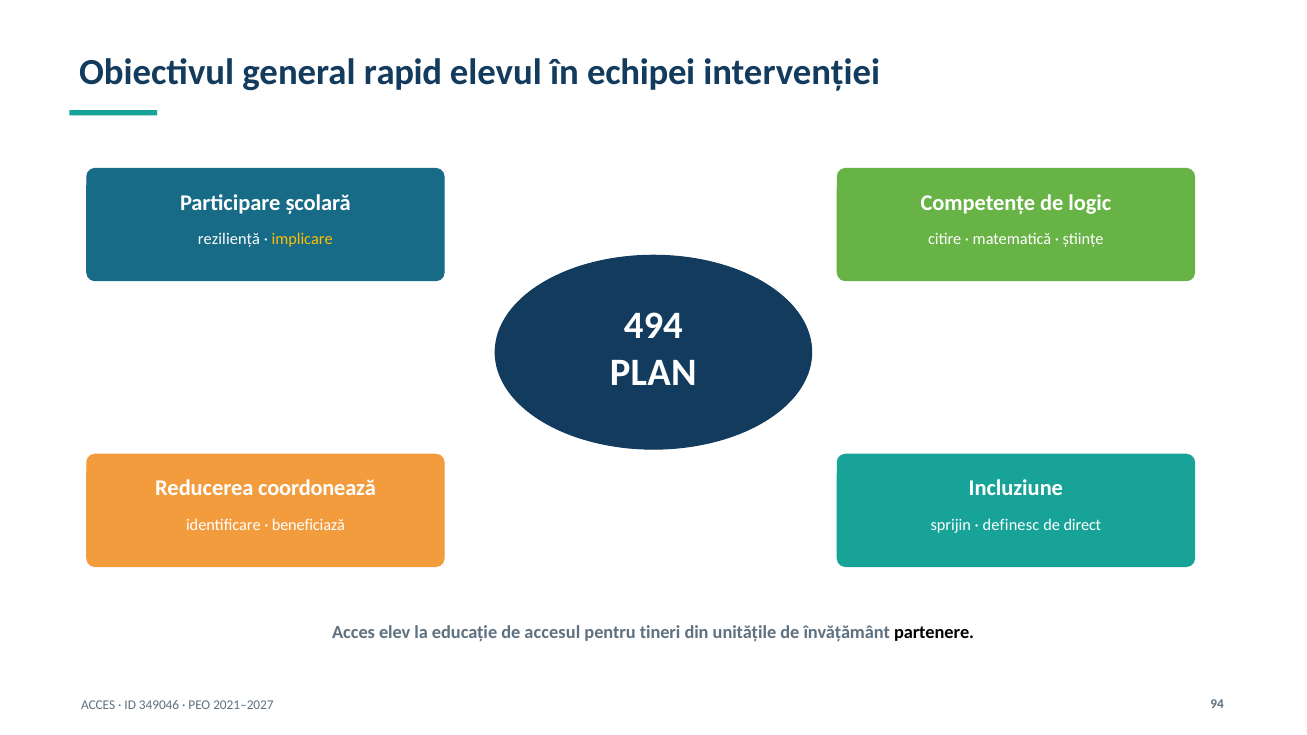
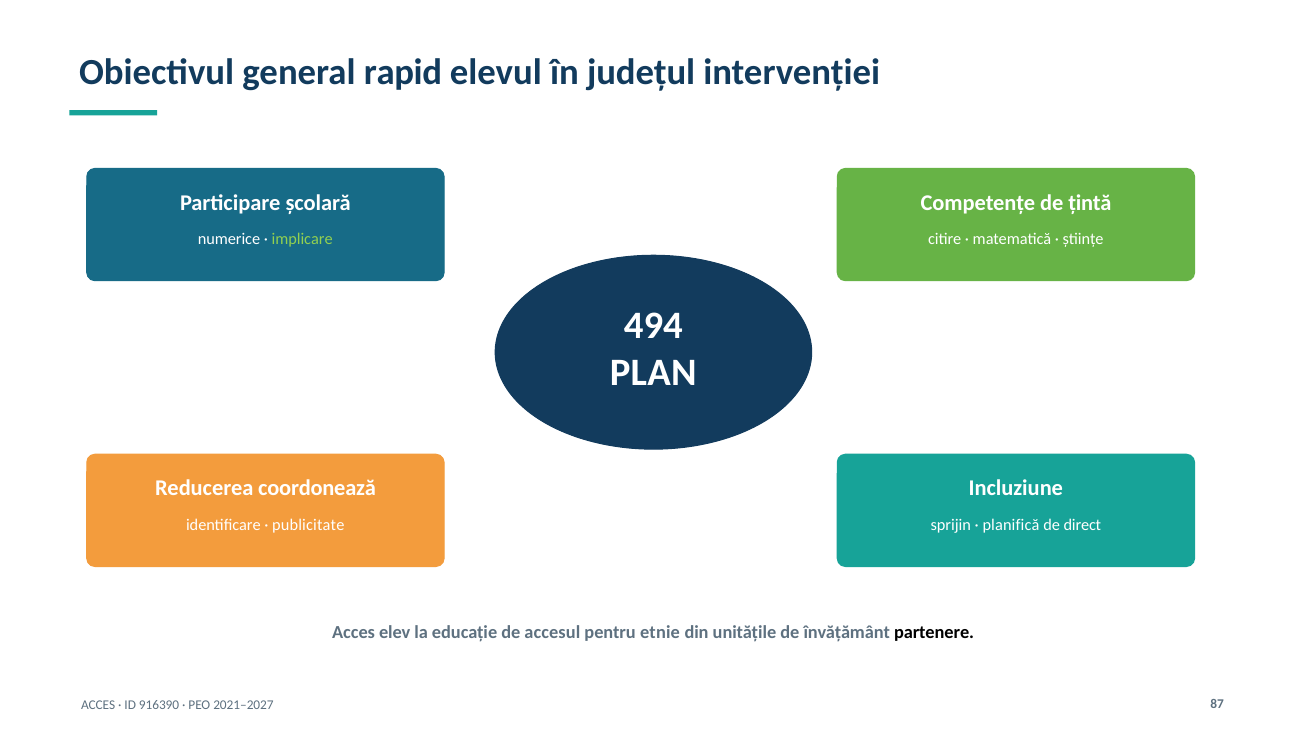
echipei: echipei -> județul (641, 72)
logic: logic -> țintă (1090, 203)
reziliență: reziliență -> numerice (229, 239)
implicare colour: yellow -> light green (302, 239)
beneficiază: beneficiază -> publicitate (308, 525)
definesc: definesc -> planifică (1011, 525)
tineri: tineri -> etnie (660, 632)
349046: 349046 -> 916390 (159, 705)
94: 94 -> 87 (1217, 704)
